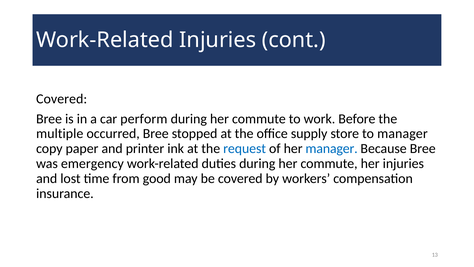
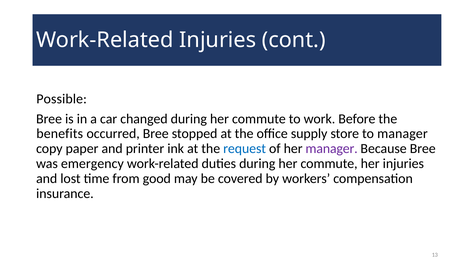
Covered: Covered -> Possible (62, 99)
perform: perform -> changed (144, 119)
multiple: multiple -> benefits (60, 134)
manager colour: blue -> purple (332, 148)
